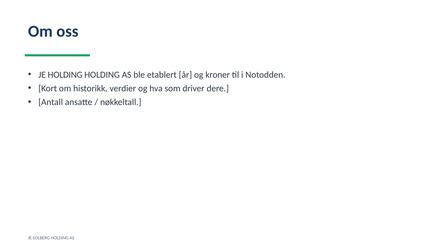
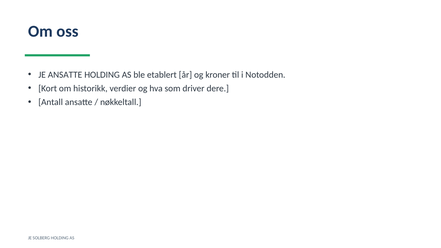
JE HOLDING: HOLDING -> ANSATTE (65, 75)
